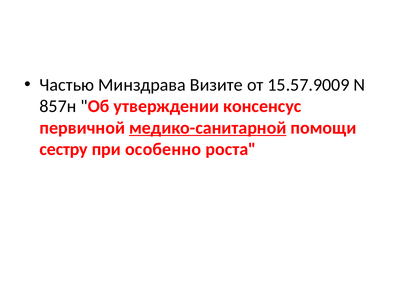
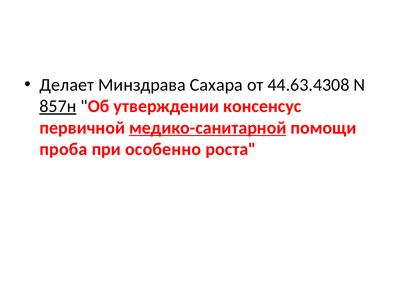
Частью: Частью -> Делает (67, 85)
Визите: Визите -> Сахара (216, 85)
15.57.9009: 15.57.9009 -> 44.63.4308 (309, 85)
857н underline: none -> present (58, 107)
сестру: сестру -> проба (63, 150)
